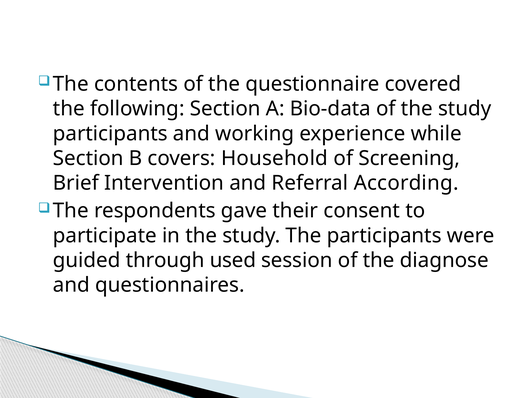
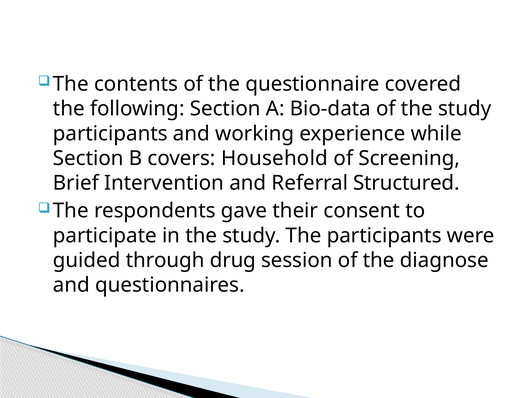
According: According -> Structured (406, 183)
used: used -> drug (233, 260)
